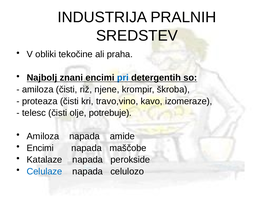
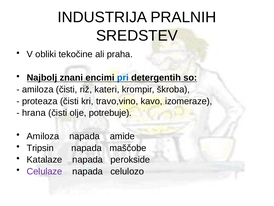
njene: njene -> kateri (107, 89)
telesc: telesc -> hrana (34, 113)
Encimi: Encimi -> Tripsin (40, 148)
Celulaze colour: blue -> purple (44, 171)
